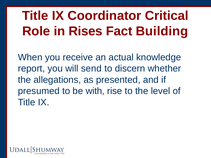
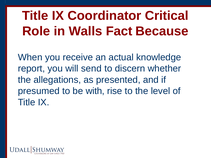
Rises: Rises -> Walls (85, 31)
Building: Building -> Because (162, 31)
